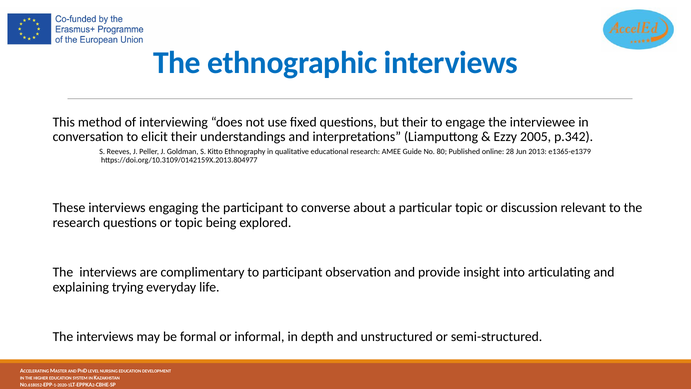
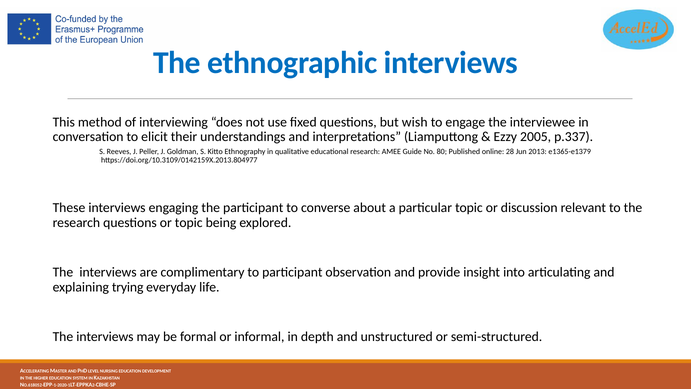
but their: their -> wish (415, 122)
p.342: p.342 -> p.337 (574, 137)
